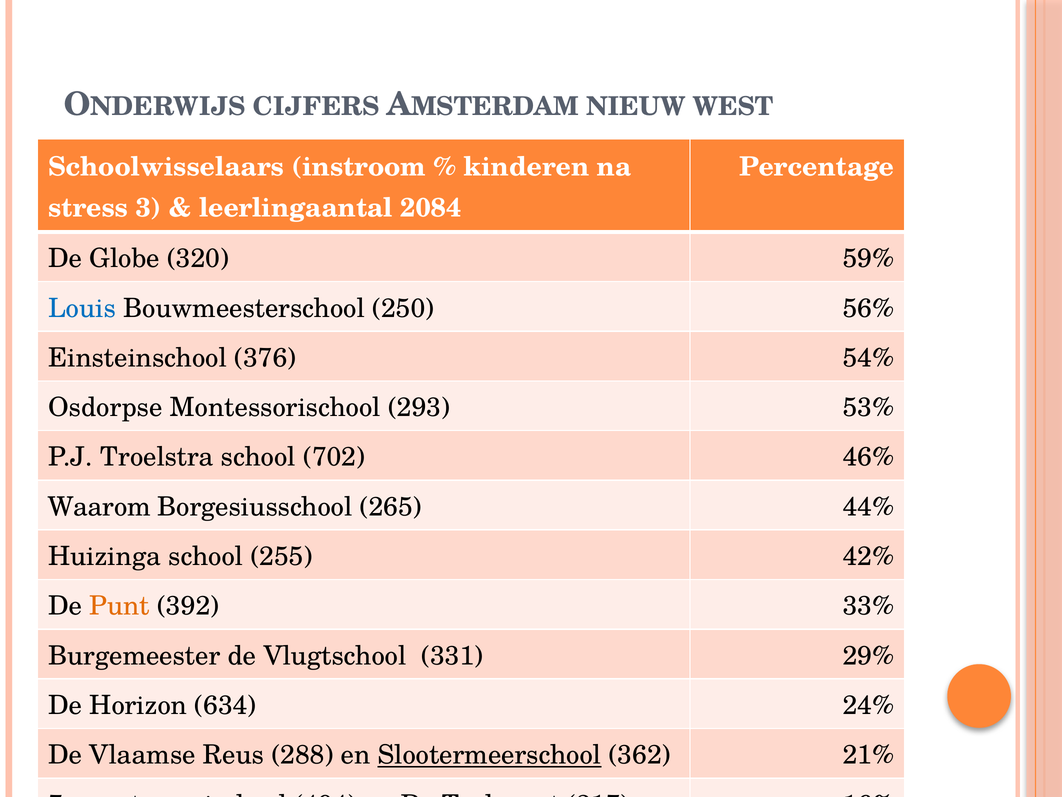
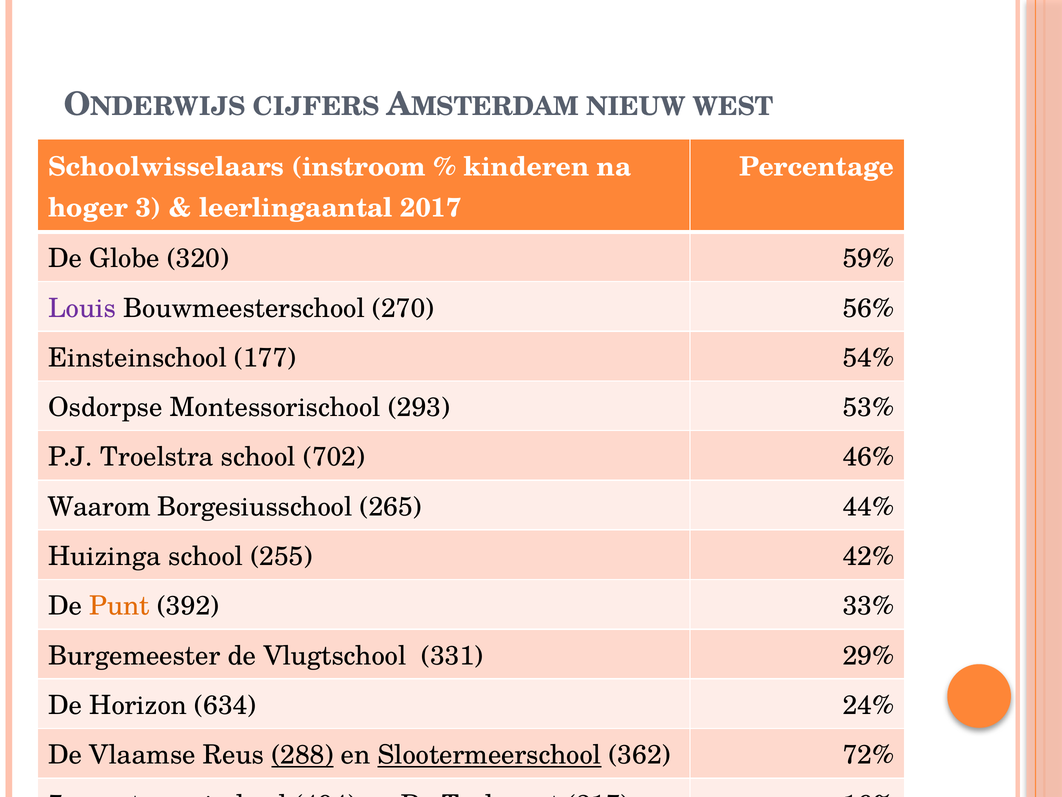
stress: stress -> hoger (88, 208)
2084: 2084 -> 2017 (431, 208)
Louis colour: blue -> purple (82, 308)
250: 250 -> 270 (403, 308)
376: 376 -> 177 (265, 358)
288 underline: none -> present (302, 755)
21%: 21% -> 72% (869, 755)
